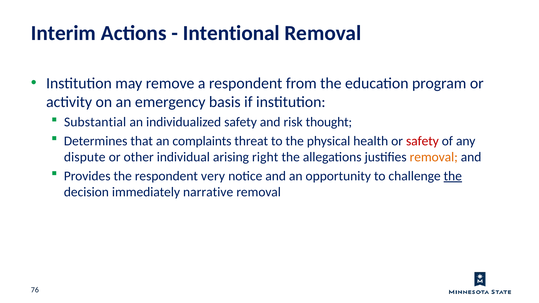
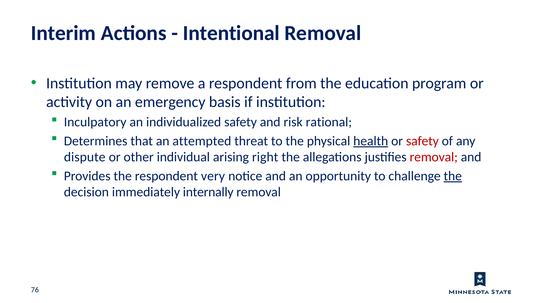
Substantial: Substantial -> Inculpatory (95, 122)
thought: thought -> rational (329, 122)
complaints: complaints -> attempted (202, 141)
health underline: none -> present (371, 141)
removal colour: orange -> red (434, 157)
narrative: narrative -> internally (208, 192)
